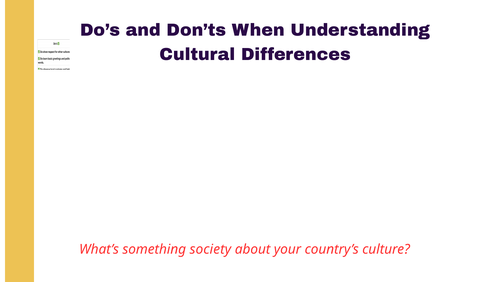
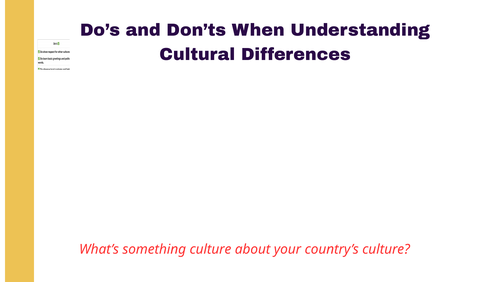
something society: society -> culture (210, 249)
